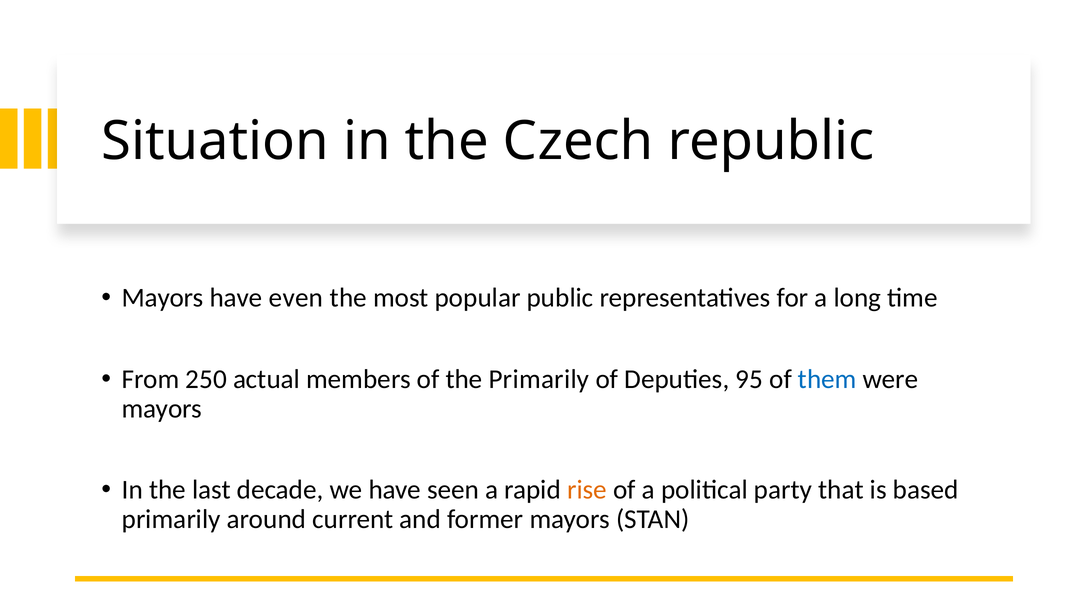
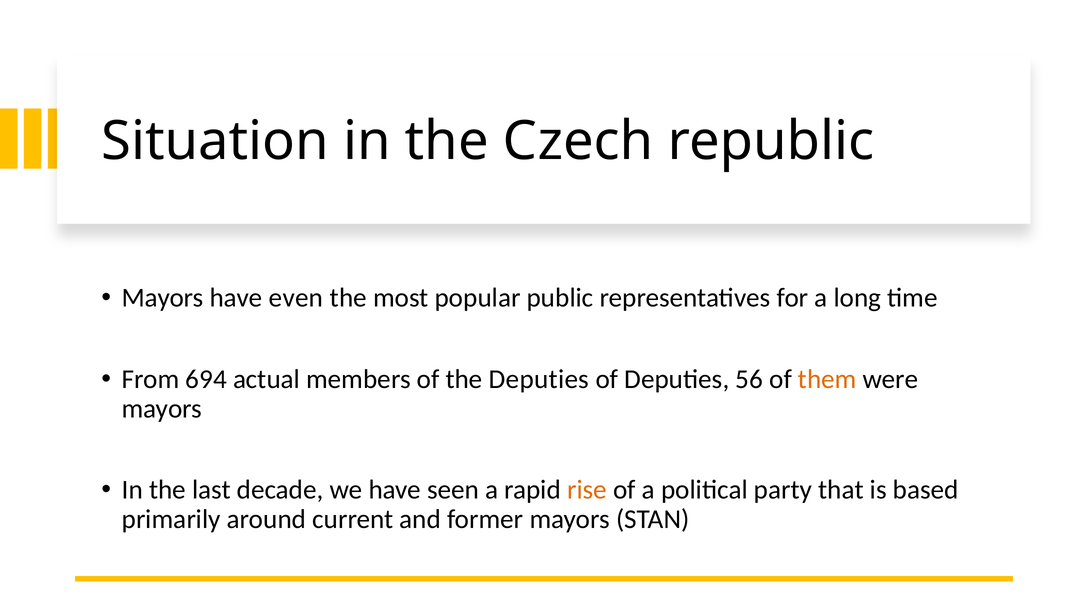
250: 250 -> 694 (206, 379)
the Primarily: Primarily -> Deputies (539, 379)
95: 95 -> 56 (749, 379)
them colour: blue -> orange (827, 379)
